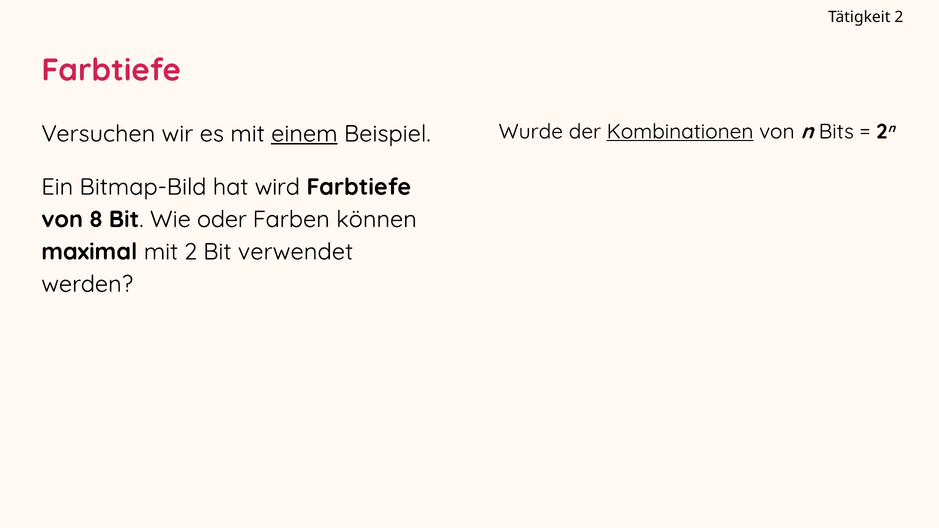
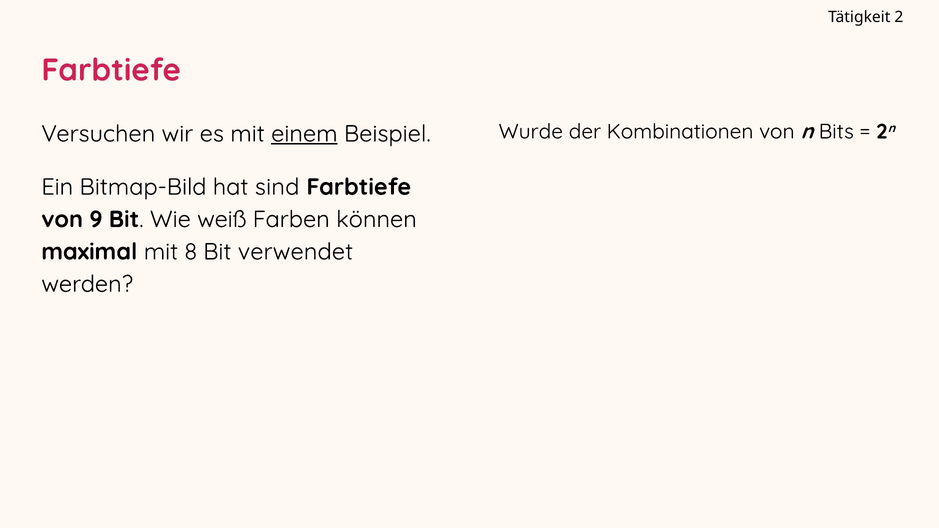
Kombinationen underline: present -> none (680, 132)
wird: wird -> sind (277, 187)
8: 8 -> 9 (96, 219)
oder: oder -> weiß (222, 219)
mit 2: 2 -> 8 (191, 252)
